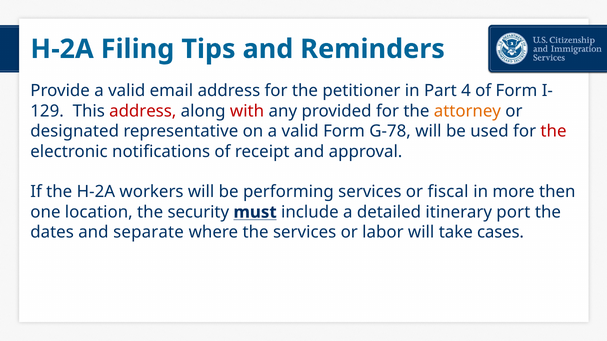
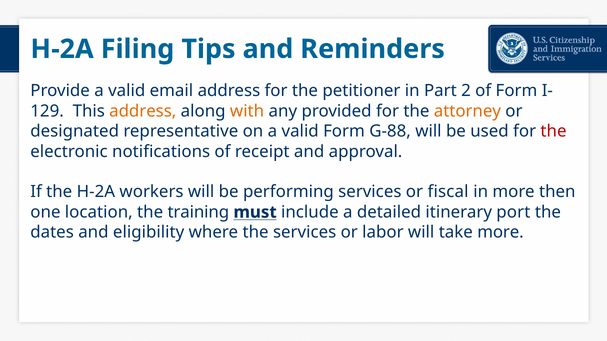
4: 4 -> 2 (466, 91)
address colour: red -> orange (143, 111)
with colour: red -> orange (247, 111)
G-78: G-78 -> G-88 (390, 131)
security: security -> training (198, 212)
separate: separate -> eligibility (149, 233)
take cases: cases -> more (501, 233)
